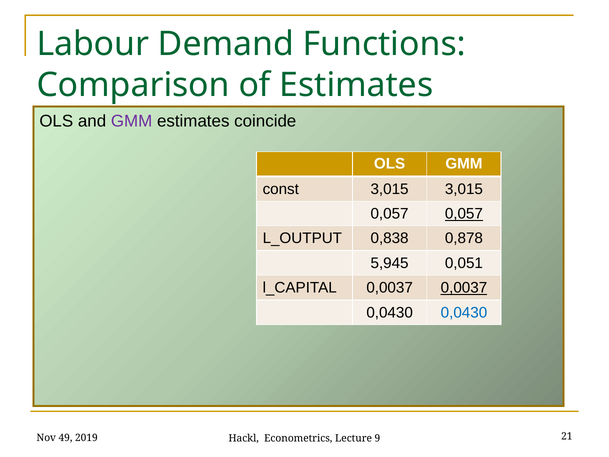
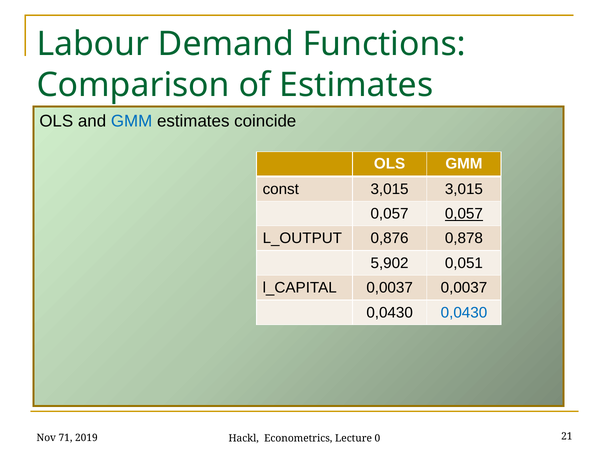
GMM colour: purple -> blue (132, 121)
0,838: 0,838 -> 0,876 (390, 238)
5,945: 5,945 -> 5,902 (390, 263)
0,0037 underline: present -> none (464, 288)
49: 49 -> 71 (65, 438)
9: 9 -> 0 (377, 438)
